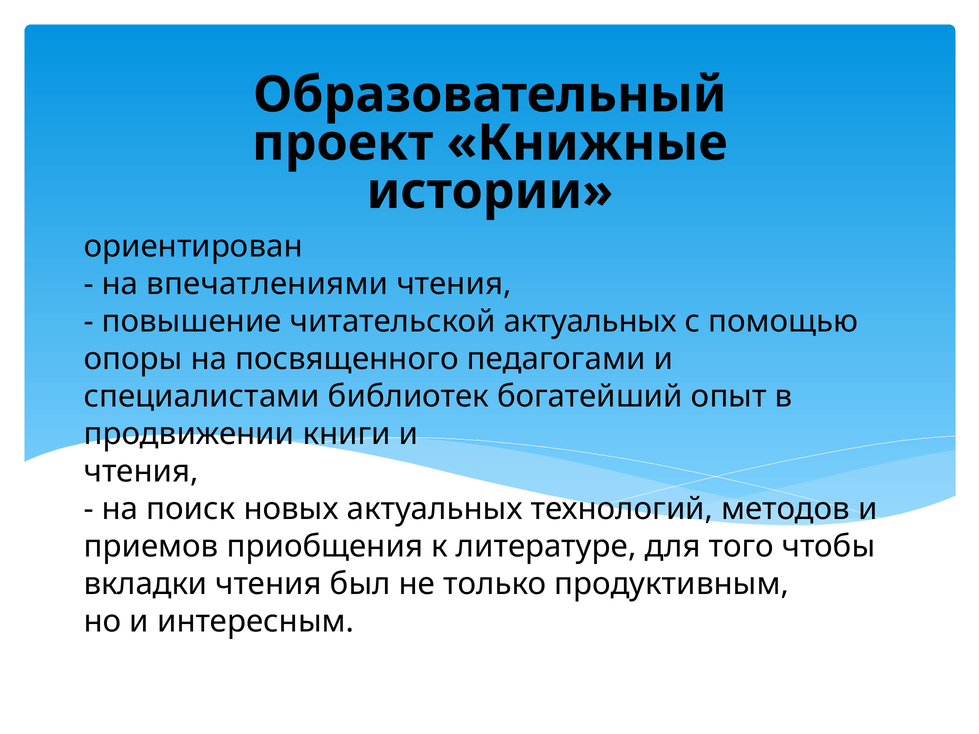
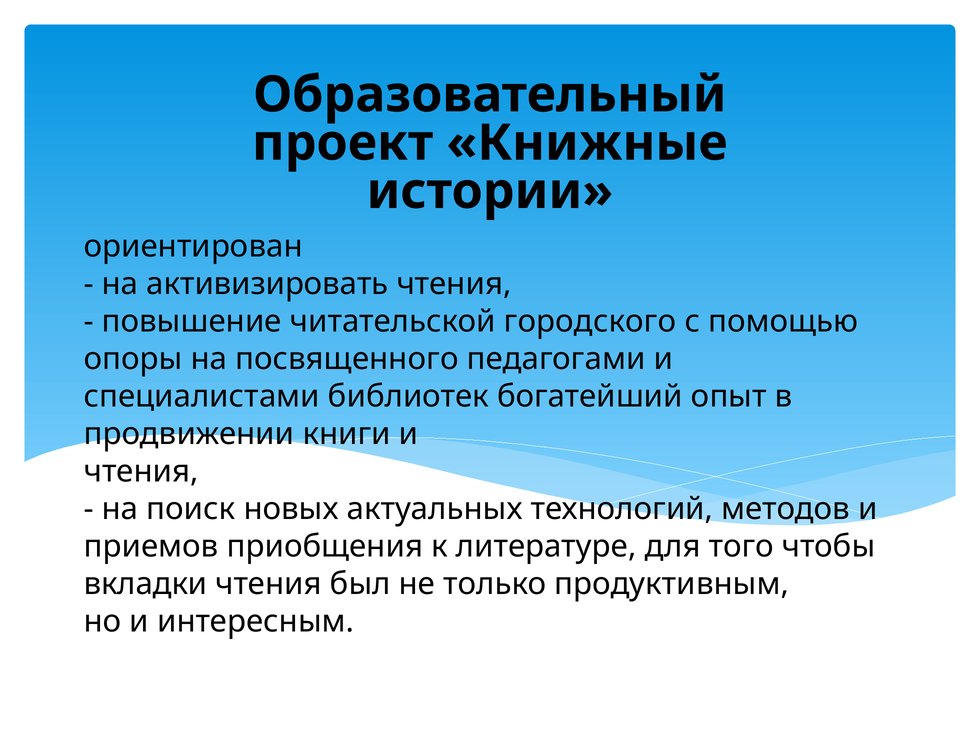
впечатлениями: впечатлениями -> активизировать (267, 284)
читательской актуальных: актуальных -> городского (590, 322)
